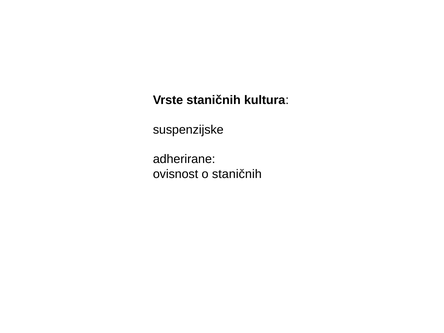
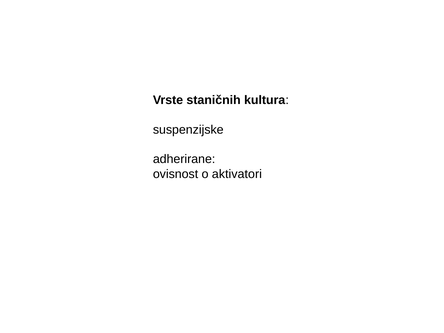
o staničnih: staničnih -> aktivatori (237, 174)
